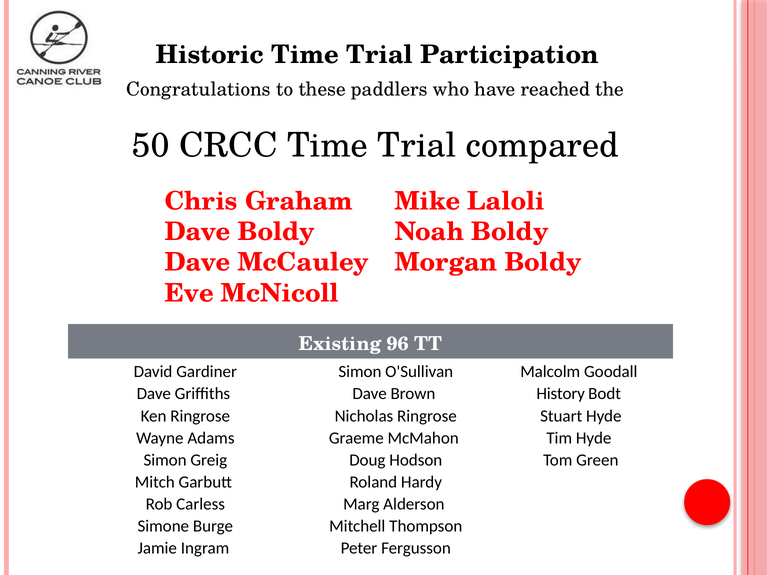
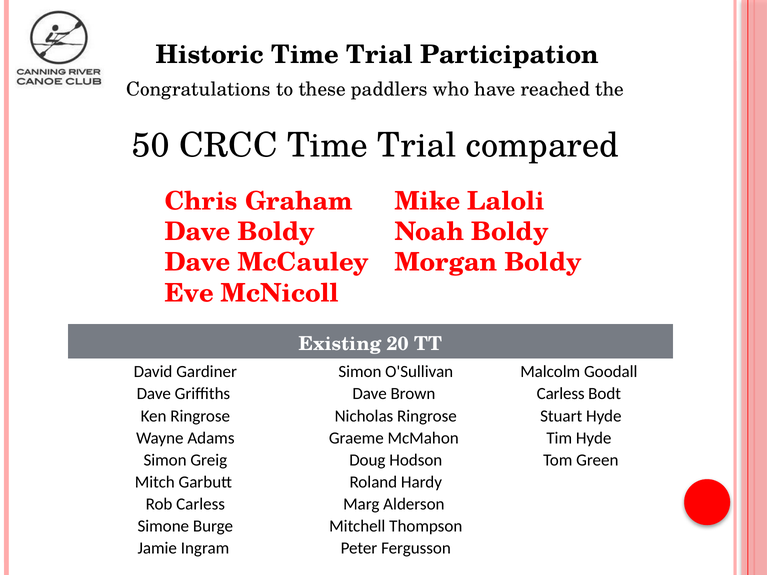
96: 96 -> 20 (398, 344)
Brown History: History -> Carless (561, 394)
